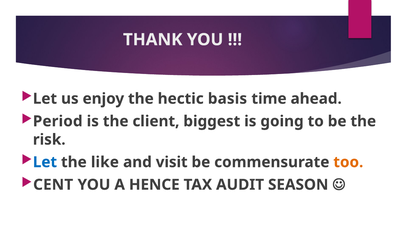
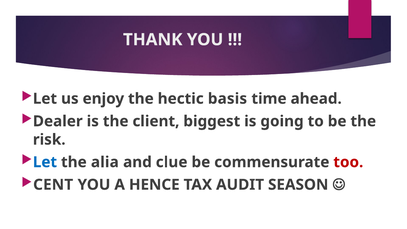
Period: Period -> Dealer (58, 121)
like: like -> alia (105, 162)
visit: visit -> clue (172, 162)
too colour: orange -> red (348, 162)
